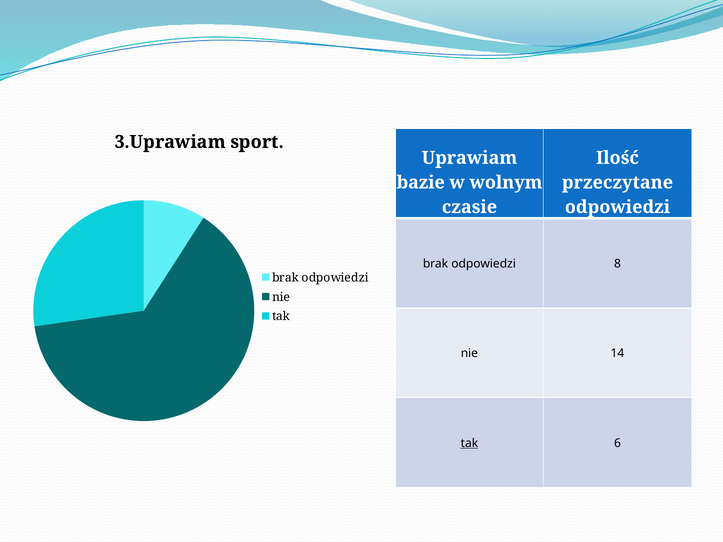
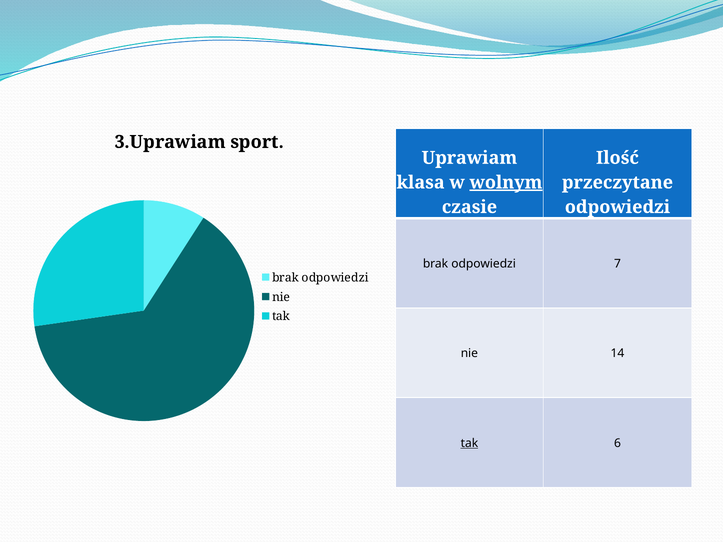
bazie: bazie -> klasa (421, 183)
wolnym underline: none -> present (506, 183)
8: 8 -> 7 (618, 264)
